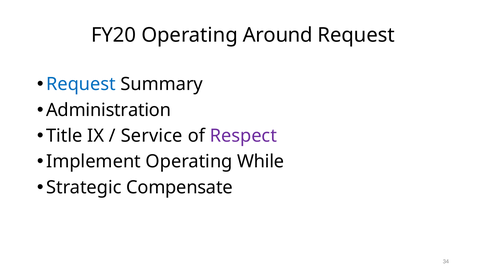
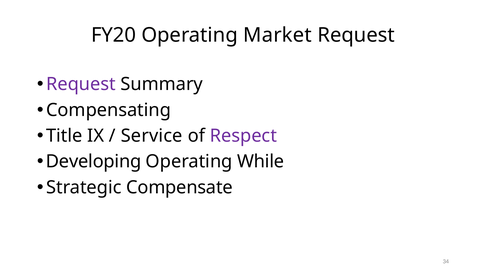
Around: Around -> Market (278, 35)
Request colour: blue -> purple (81, 84)
Administration: Administration -> Compensating (109, 110)
Implement: Implement -> Developing (94, 161)
